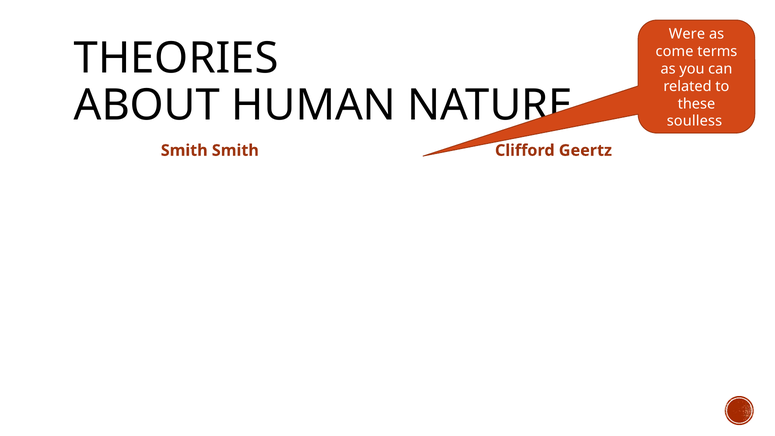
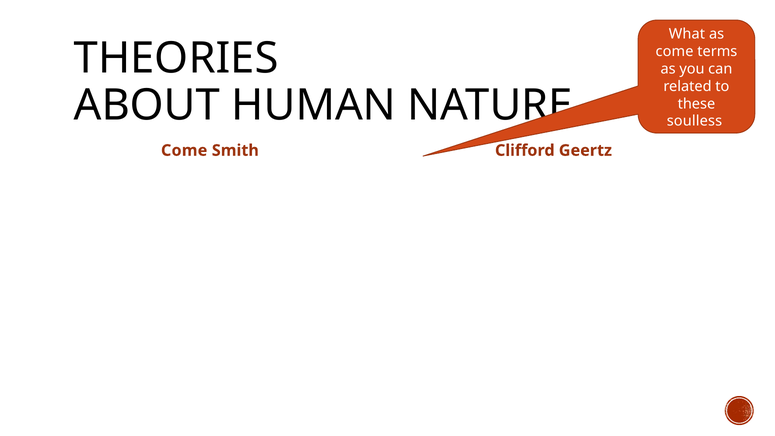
Were: Were -> What (687, 34)
Smith: Smith -> Come (184, 150)
